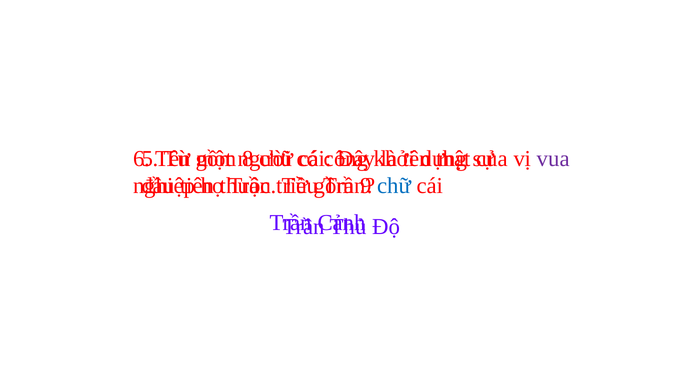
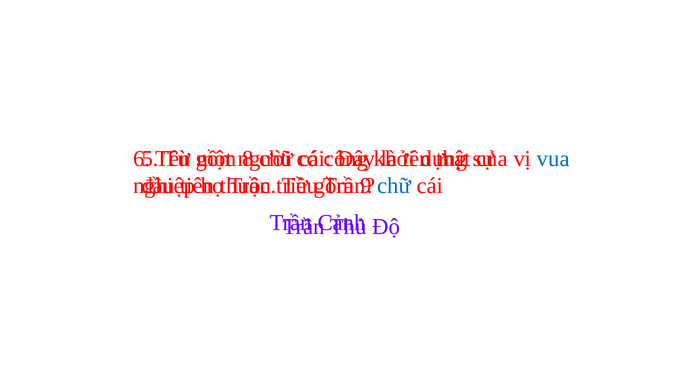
vua colour: purple -> blue (553, 159)
